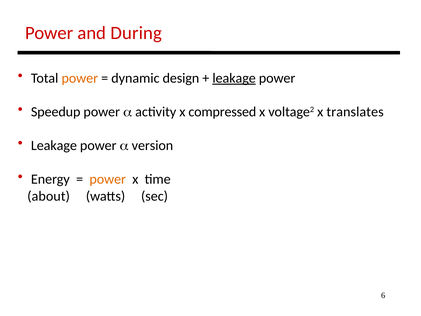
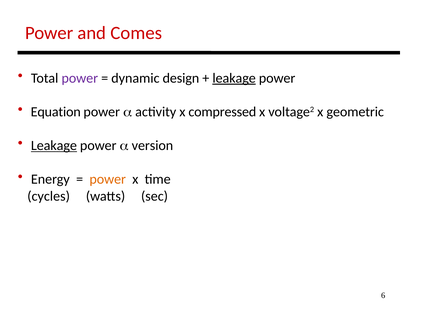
During: During -> Comes (136, 33)
power colour: orange -> purple (80, 78)
Speedup: Speedup -> Equation (56, 112)
translates: translates -> geometric (355, 112)
Leakage underline: none -> present (54, 145)
about: about -> cycles (49, 196)
